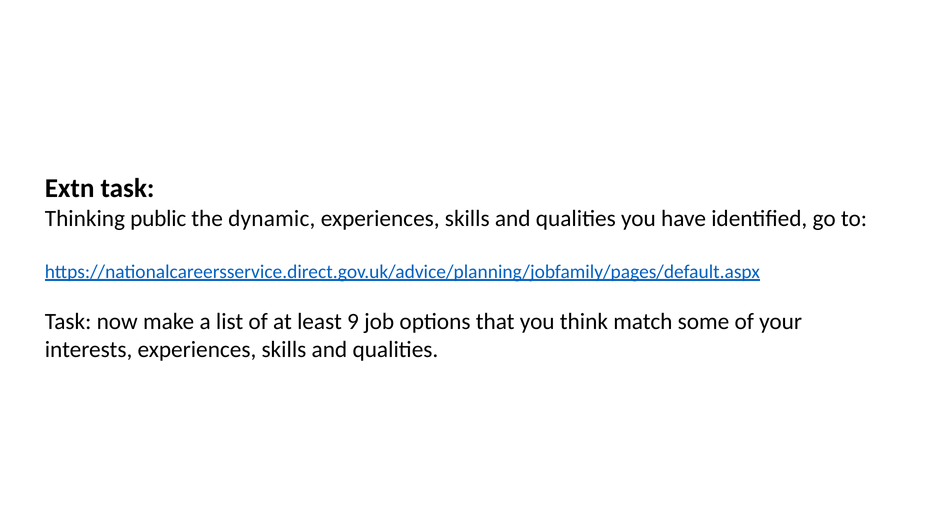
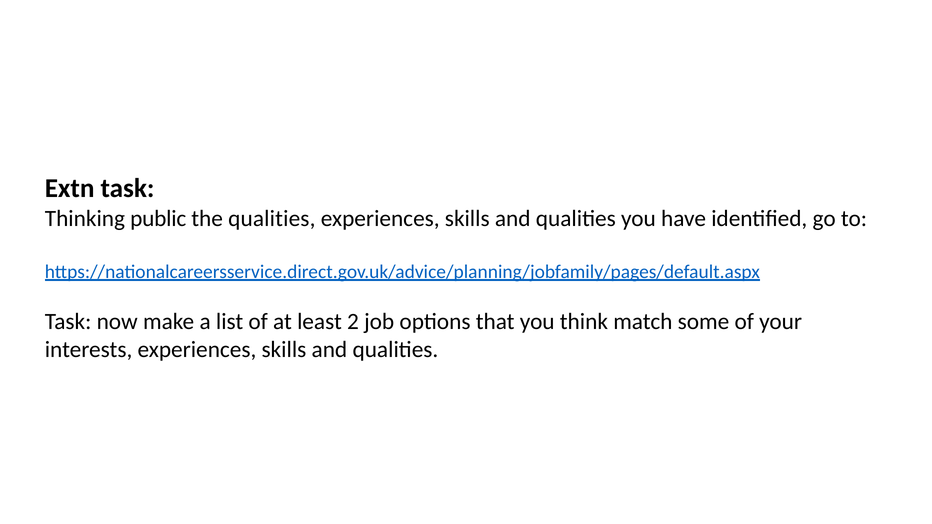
the dynamic: dynamic -> qualities (272, 219)
9: 9 -> 2 (353, 322)
